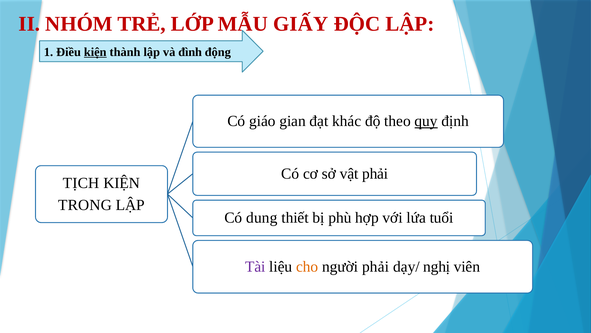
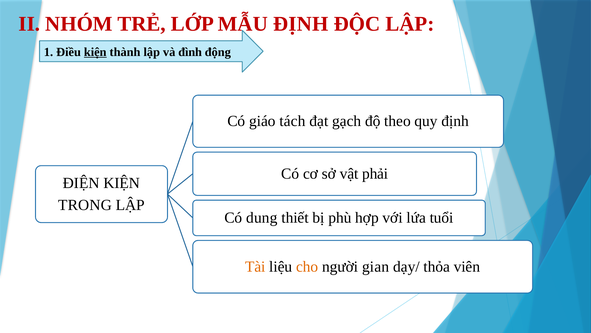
GIẤY: GIẤY -> ĐỊNH (301, 24)
gian: gian -> tách (293, 121)
khác: khác -> gạch (347, 121)
quy underline: present -> none (426, 121)
TỊCH: TỊCH -> ĐIỆN (81, 183)
Tài colour: purple -> orange (255, 266)
người phải: phải -> gian (376, 266)
nghị: nghị -> thỏa (437, 266)
